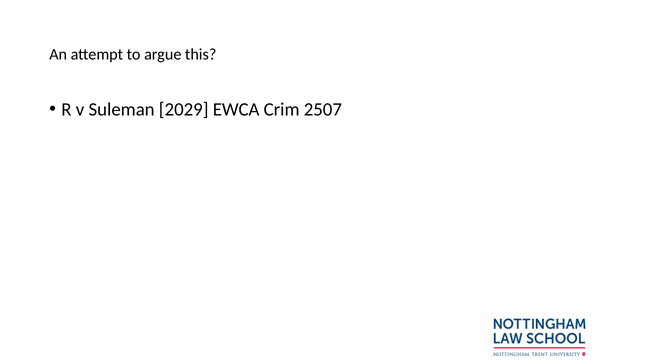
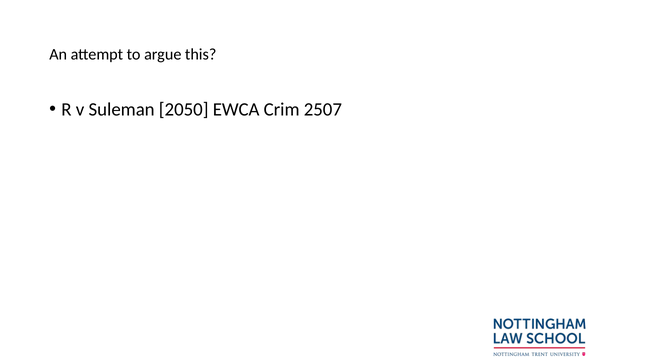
2029: 2029 -> 2050 (184, 109)
